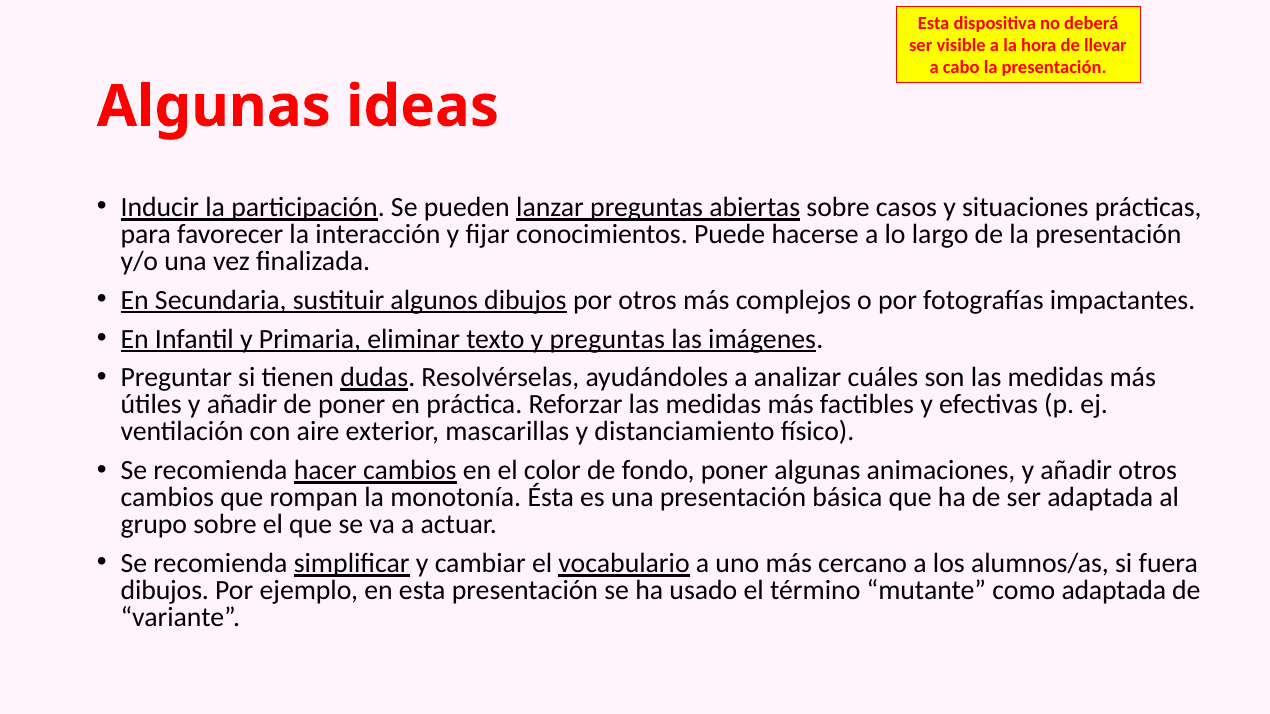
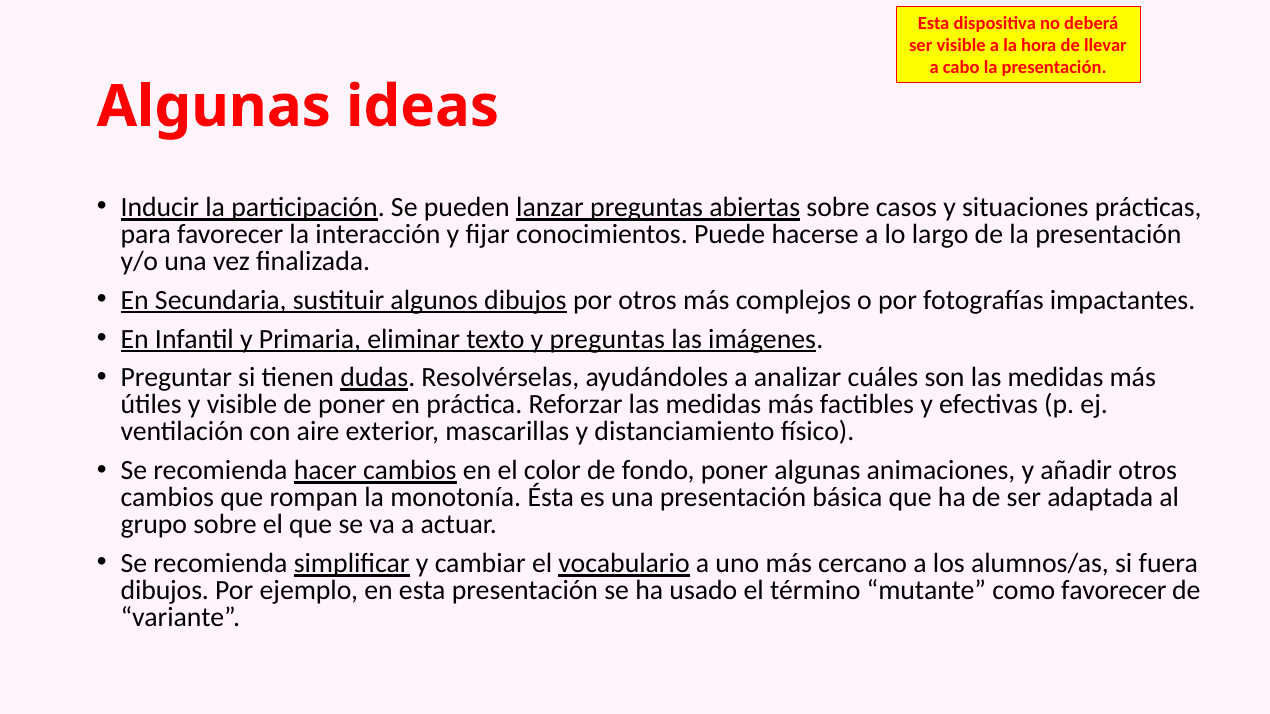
útiles y añadir: añadir -> visible (242, 405)
como adaptada: adaptada -> favorecer (1114, 591)
